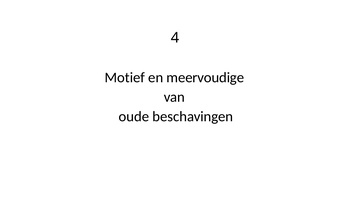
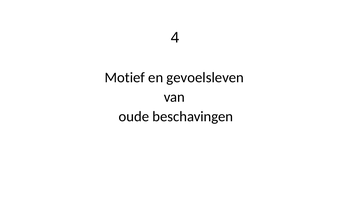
meervoudige: meervoudige -> gevoelsleven (205, 78)
